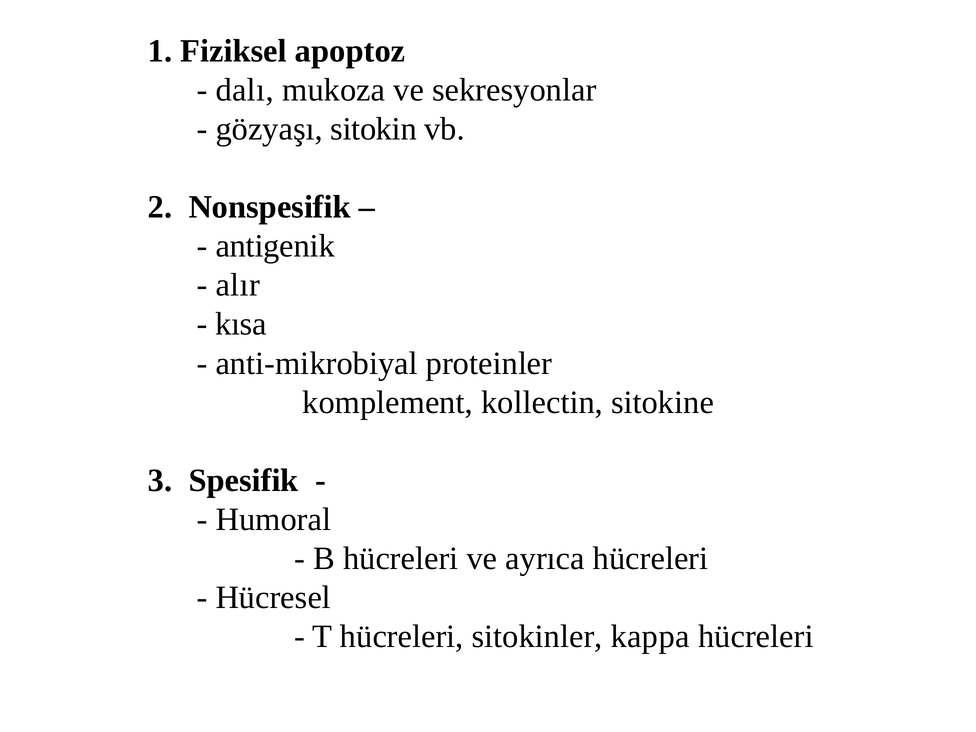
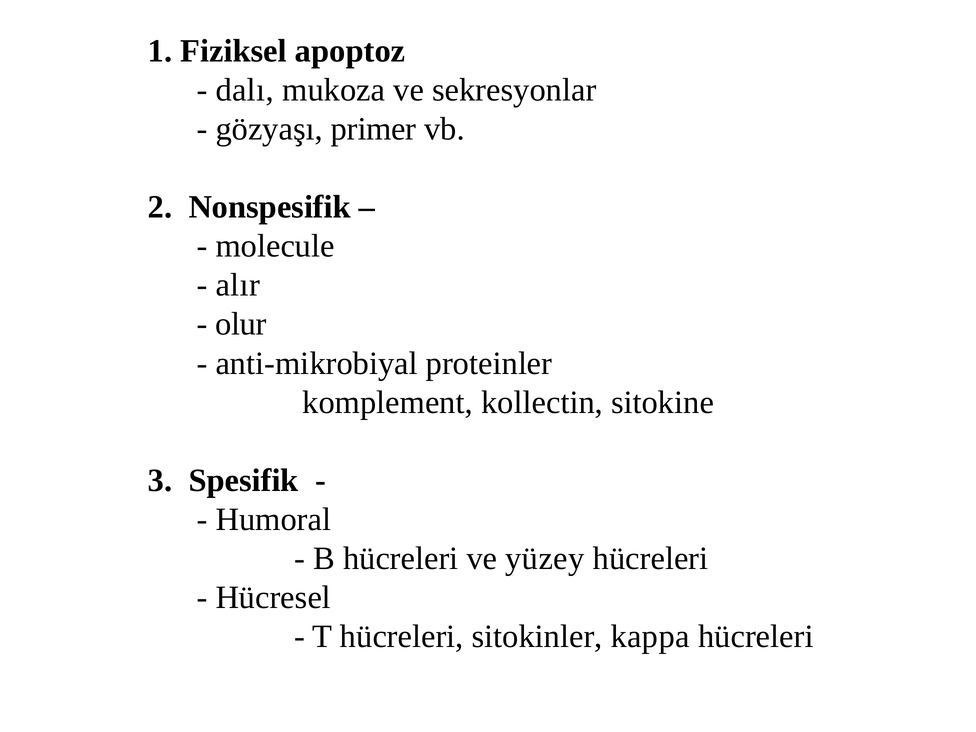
sitokin: sitokin -> primer (374, 129)
antigenik: antigenik -> molecule (275, 246)
kısa: kısa -> olur (241, 324)
ayrıca: ayrıca -> yüzey (545, 558)
